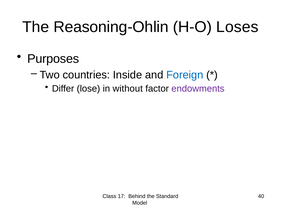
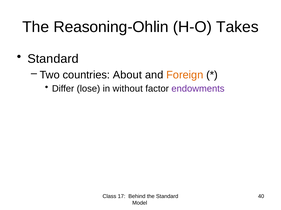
Loses: Loses -> Takes (237, 27)
Purposes: Purposes -> Standard (53, 59)
Inside: Inside -> About (127, 75)
Foreign colour: blue -> orange (185, 75)
